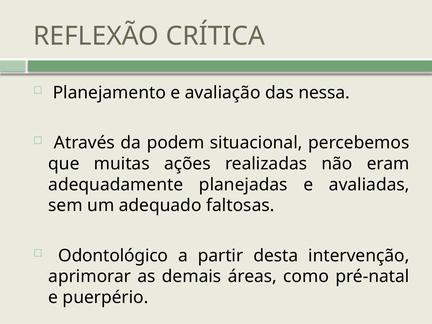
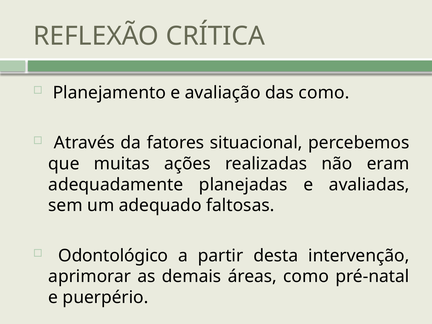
das nessa: nessa -> como (324, 93)
podem: podem -> fatores (176, 143)
